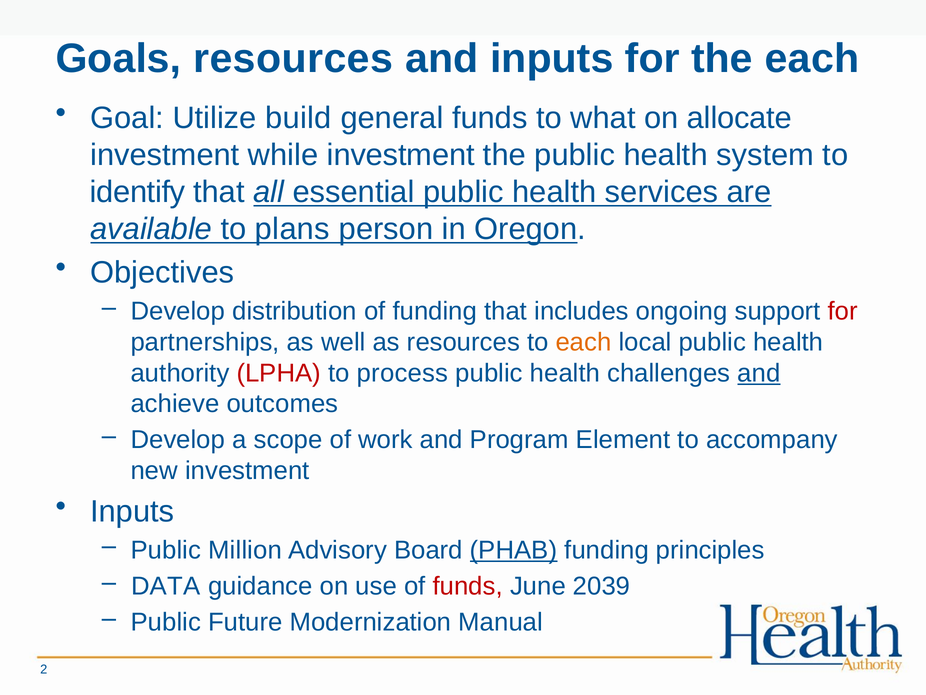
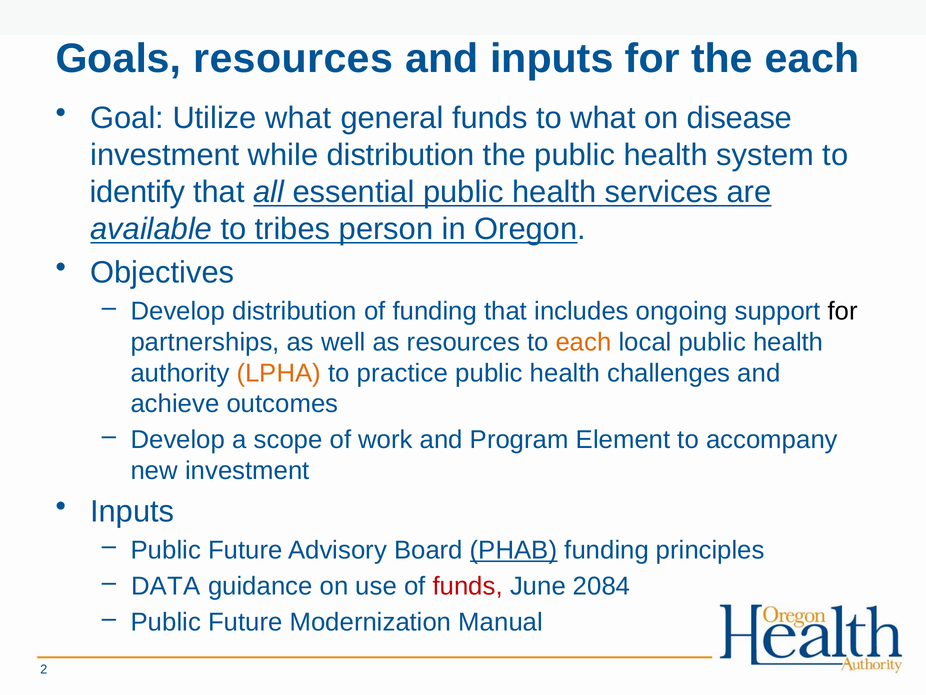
Utilize build: build -> what (298, 118)
allocate: allocate -> disease (739, 118)
while investment: investment -> distribution (401, 155)
plans: plans -> tribes (293, 229)
for colour: red -> black (843, 311)
LPHA colour: red -> orange (279, 373)
process: process -> practice (403, 373)
and underline: present -> none (759, 373)
Million: Million -> Future (245, 550)
2039: 2039 -> 2084 (602, 586)
